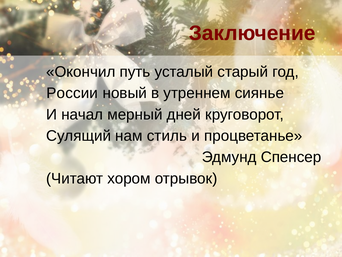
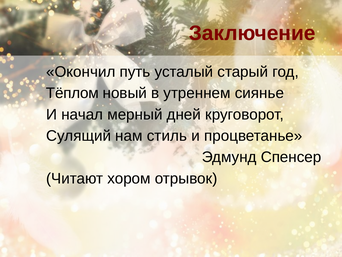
России: России -> Тёплом (72, 93)
